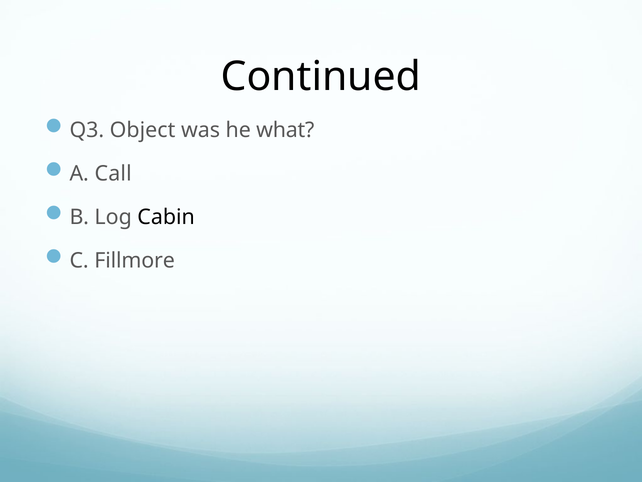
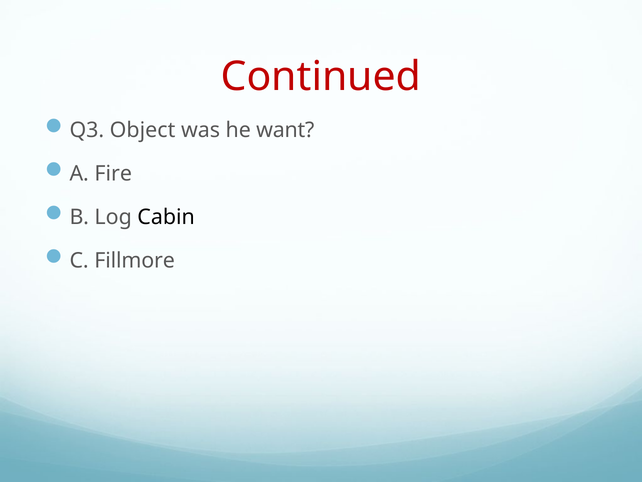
Continued colour: black -> red (321, 76)
what: what -> want (285, 130)
Call: Call -> Fire (113, 173)
